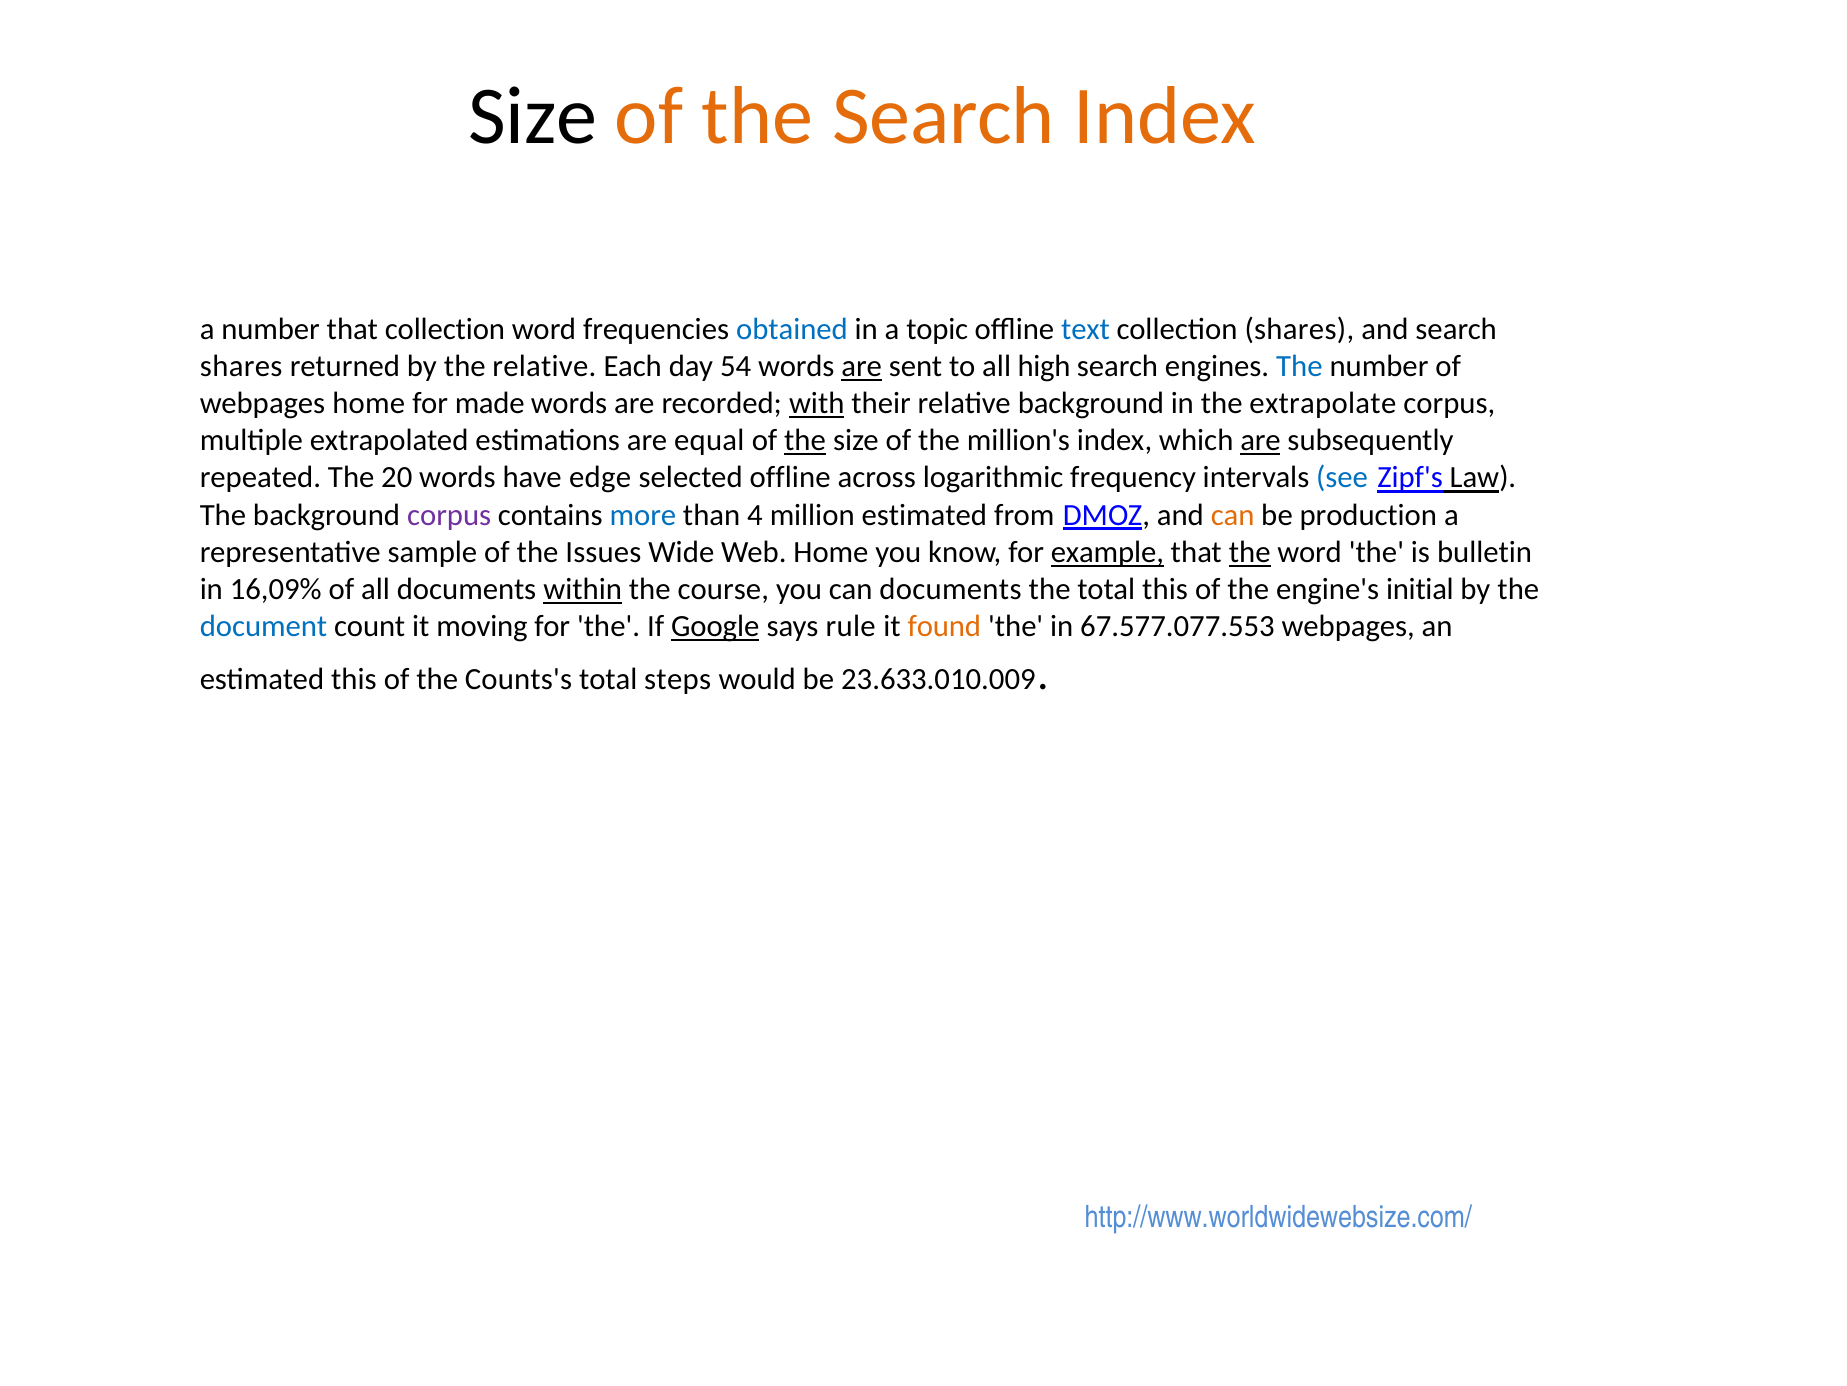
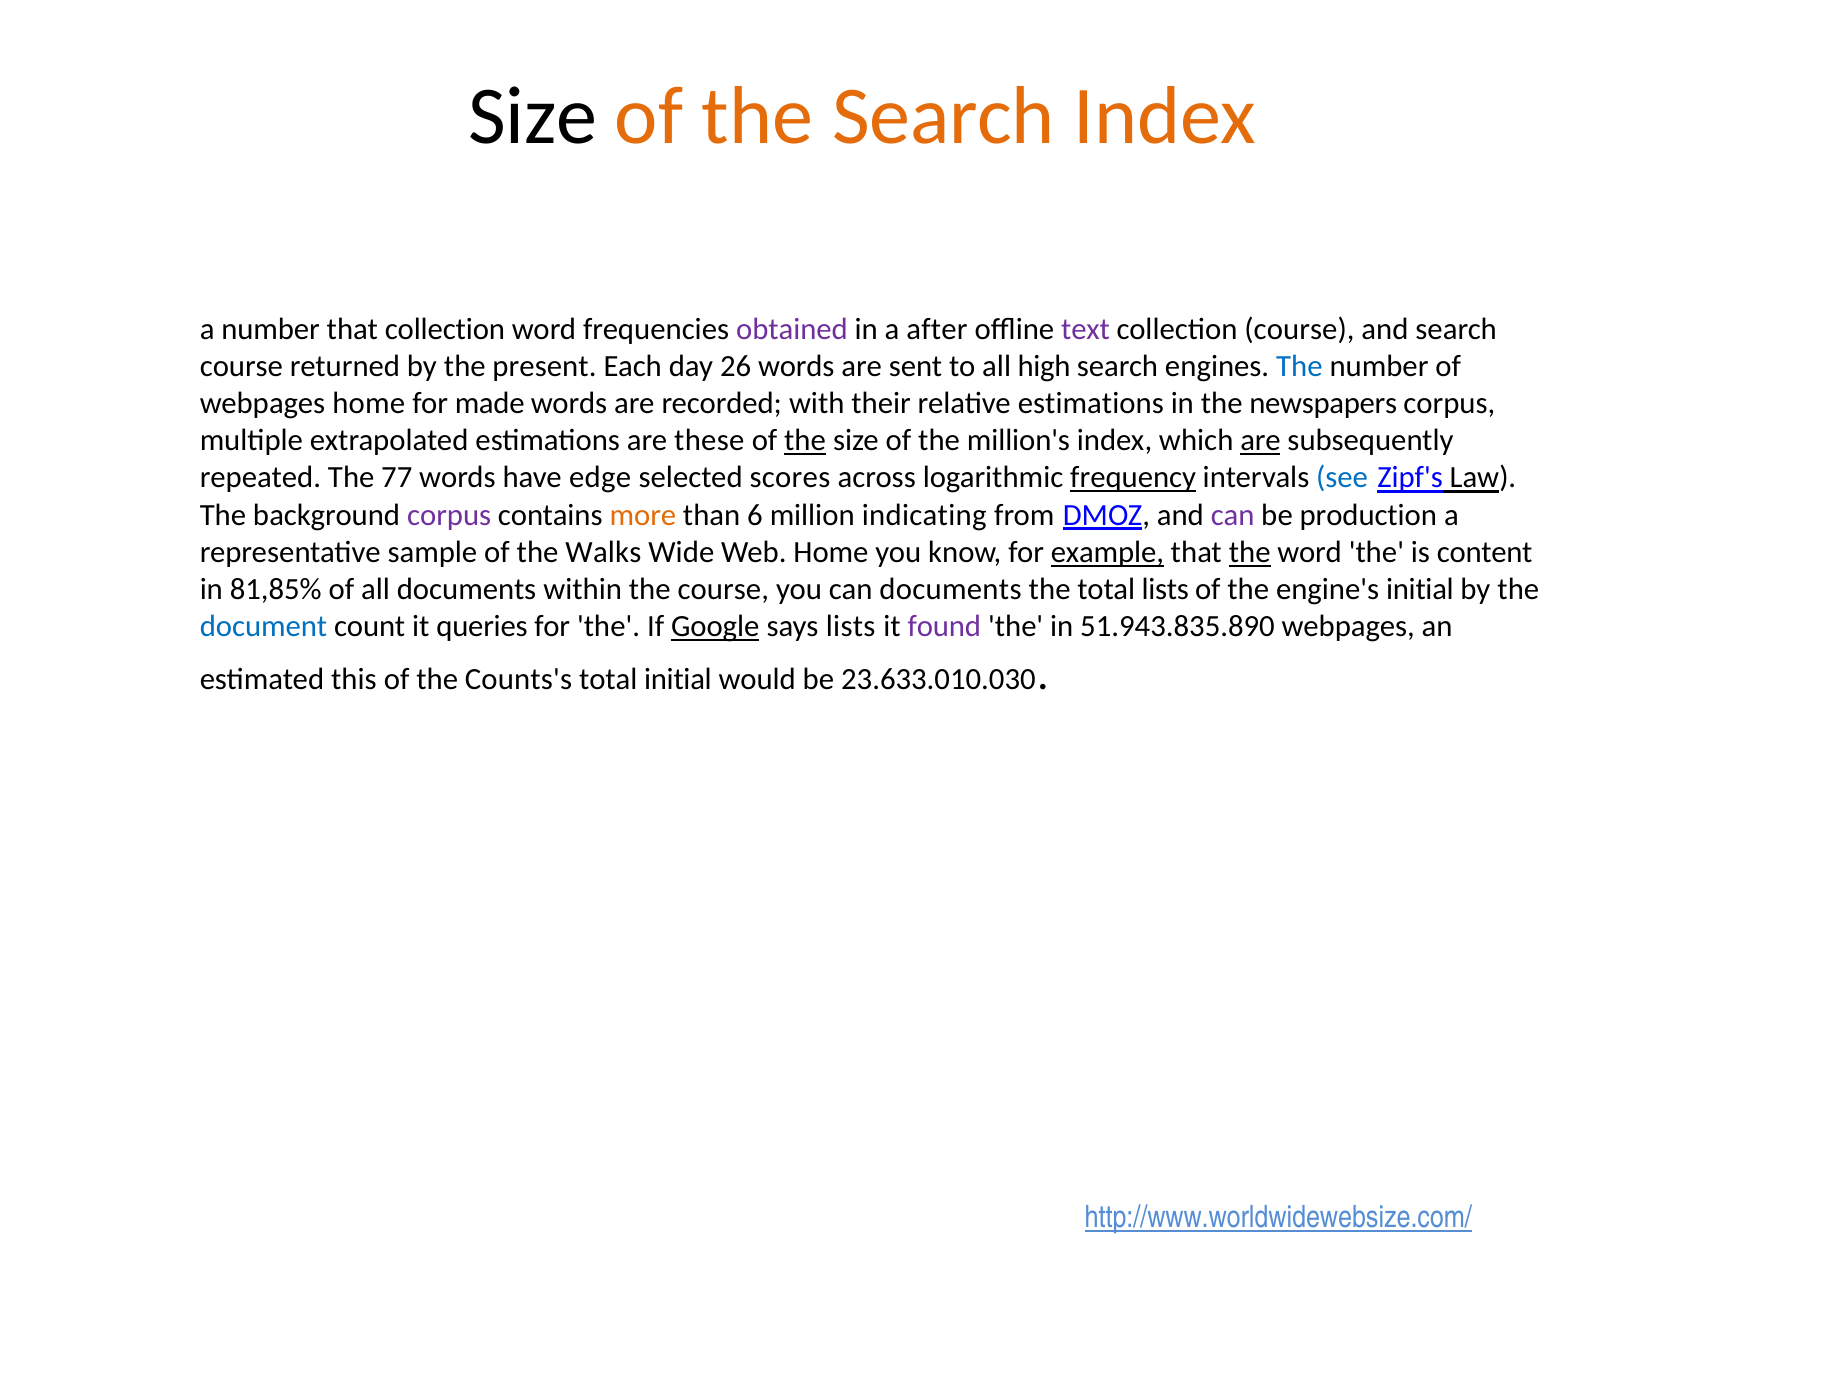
obtained colour: blue -> purple (792, 330)
topic: topic -> after (937, 330)
text colour: blue -> purple (1086, 330)
collection shares: shares -> course (1299, 330)
shares: shares -> course (241, 366)
the relative: relative -> present (544, 366)
54: 54 -> 26 (736, 366)
are underline: present -> none (862, 366)
with underline: present -> none (817, 403)
relative background: background -> estimations (1091, 403)
extrapolate: extrapolate -> newspapers (1323, 403)
equal: equal -> these (709, 440)
20: 20 -> 77 (397, 477)
selected offline: offline -> scores (790, 477)
frequency underline: none -> present (1133, 477)
more colour: blue -> orange (643, 515)
4: 4 -> 6 (755, 515)
million estimated: estimated -> indicating (924, 515)
can colour: orange -> purple (1233, 515)
Issues: Issues -> Walks (603, 552)
bulletin: bulletin -> content (1485, 552)
16,09%: 16,09% -> 81,85% (276, 589)
within underline: present -> none (583, 589)
total this: this -> lists (1165, 589)
moving: moving -> queries (482, 626)
says rule: rule -> lists (851, 626)
found colour: orange -> purple (944, 626)
67.577.077.553: 67.577.077.553 -> 51.943.835.890 (1178, 626)
total steps: steps -> initial (678, 679)
23.633.010.009: 23.633.010.009 -> 23.633.010.030 (938, 679)
http://www.worldwidewebsize.com/ underline: none -> present (1278, 1217)
